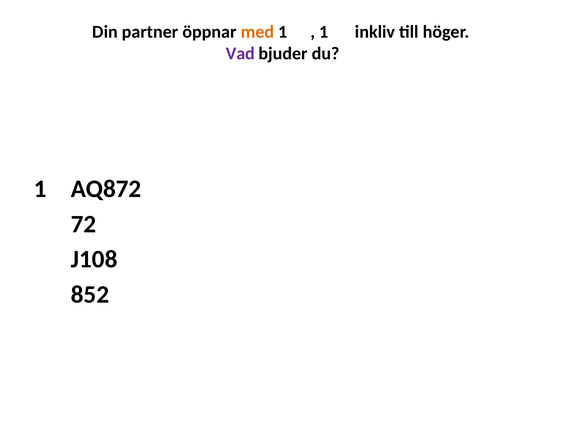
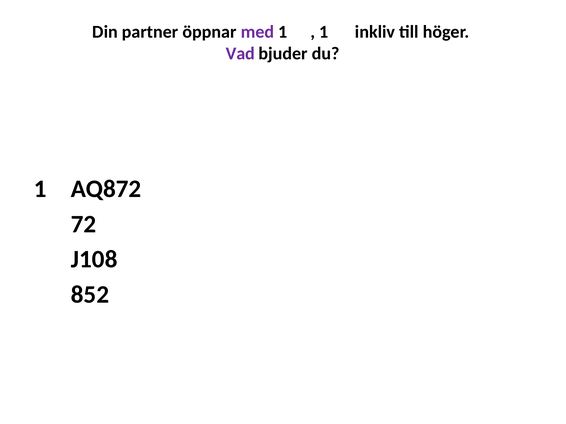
med colour: orange -> purple (257, 32)
